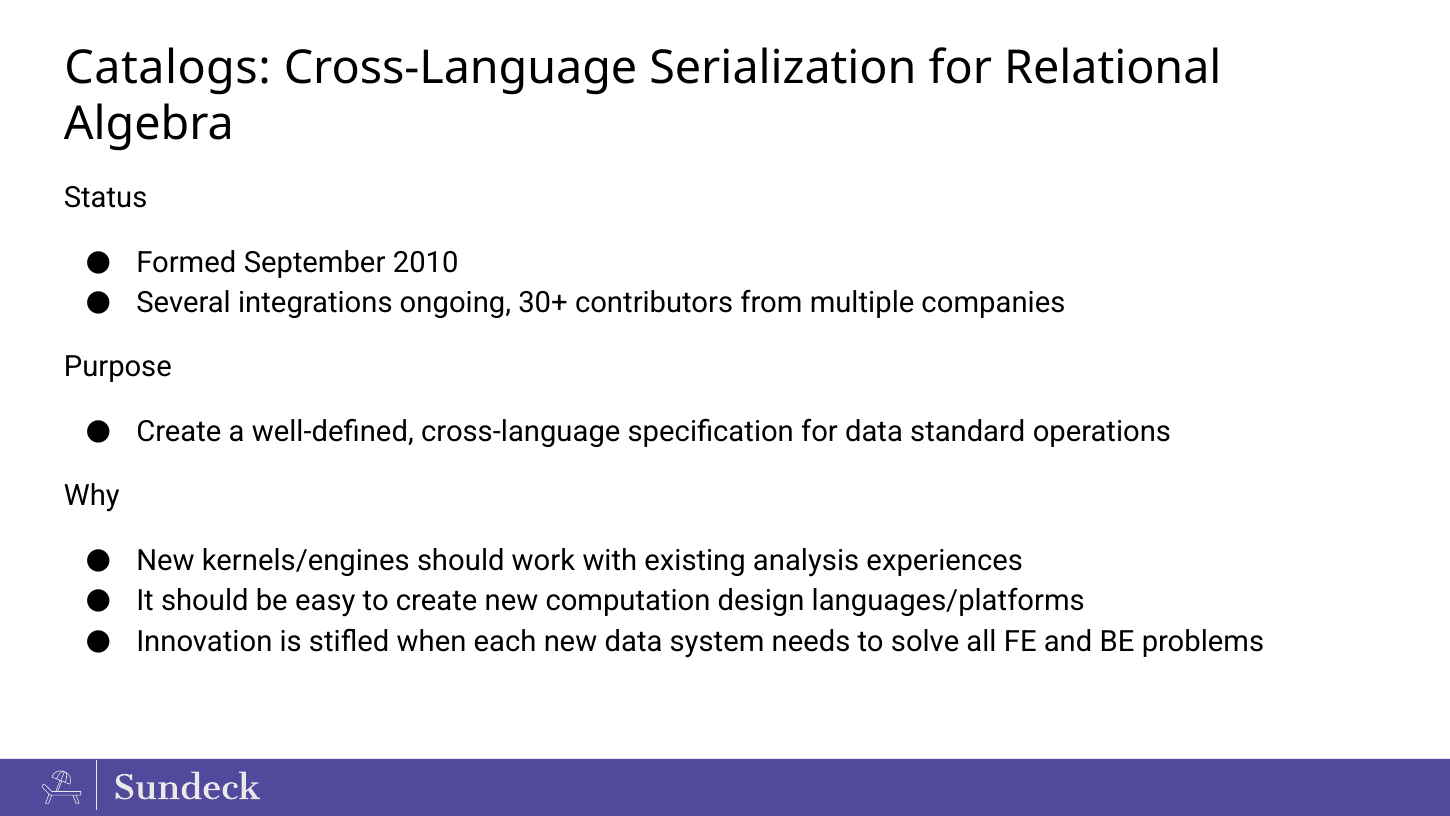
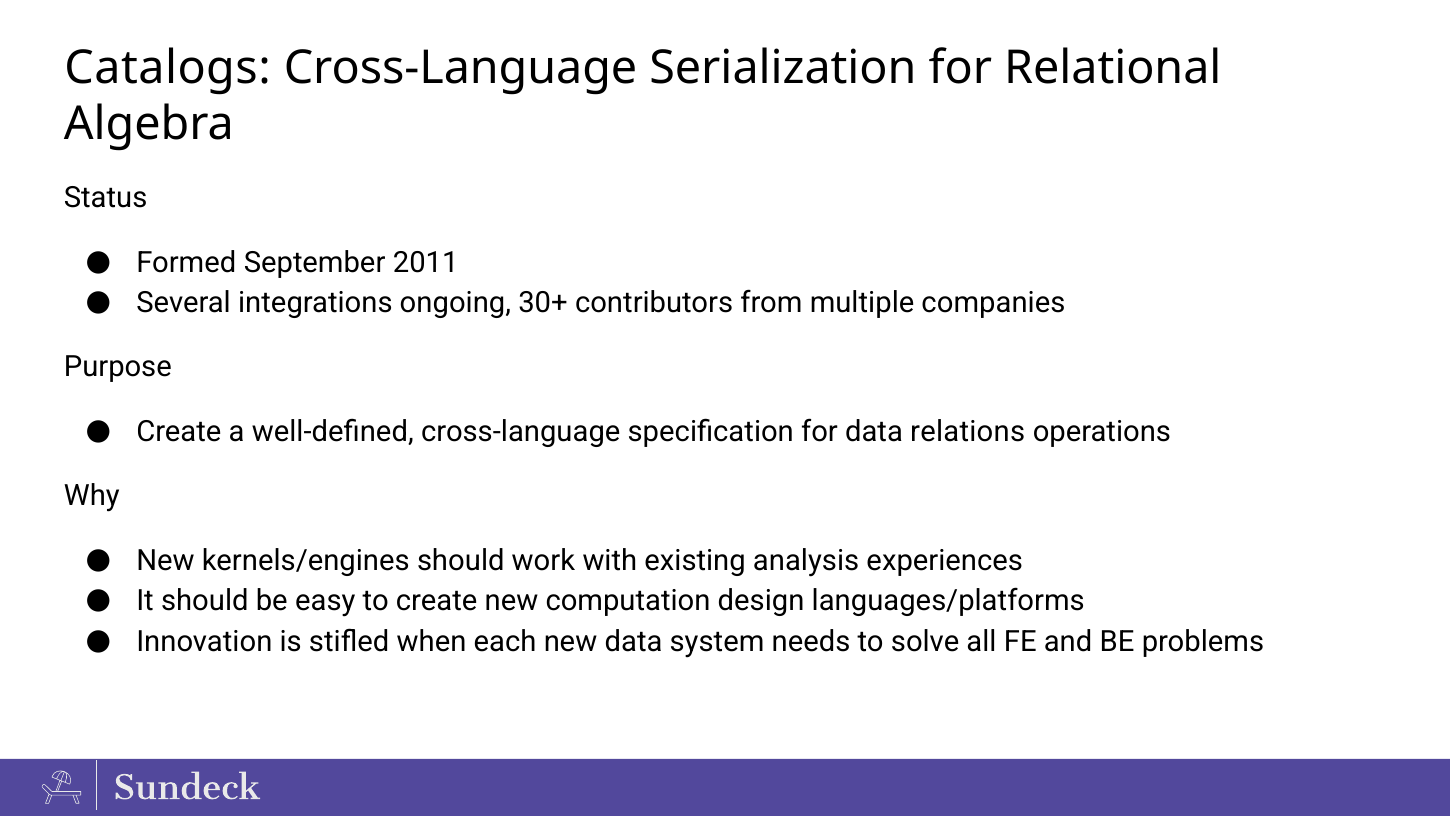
2010: 2010 -> 2011 (426, 262)
standard: standard -> relations (968, 432)
